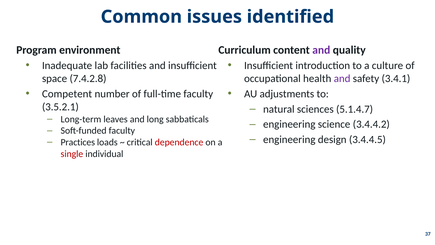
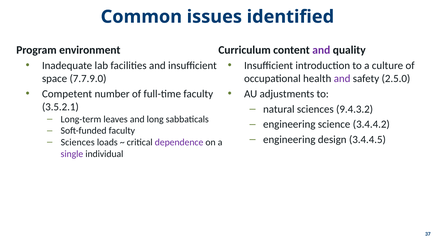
7.4.2.8: 7.4.2.8 -> 7.7.9.0 (88, 79)
3.4.1: 3.4.1 -> 2.5.0 (396, 79)
5.1.4.7: 5.1.4.7 -> 9.4.3.2 (355, 109)
Practices: Practices -> Sciences (78, 142)
dependence colour: red -> purple (179, 142)
single colour: red -> purple (72, 154)
